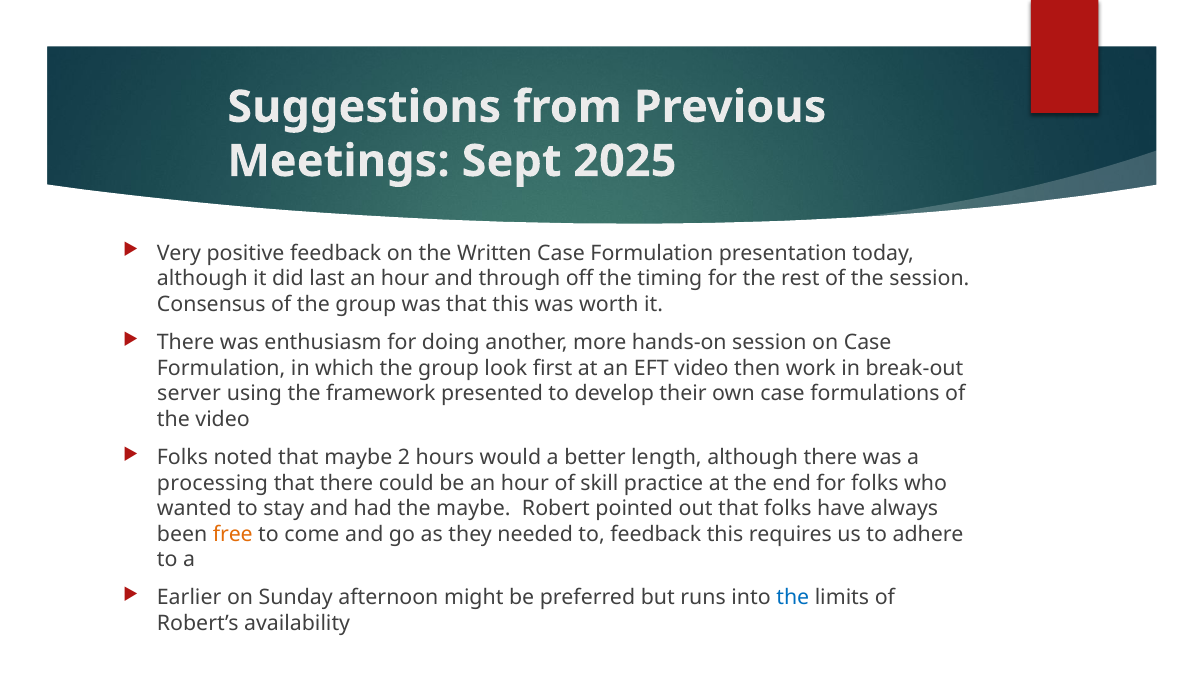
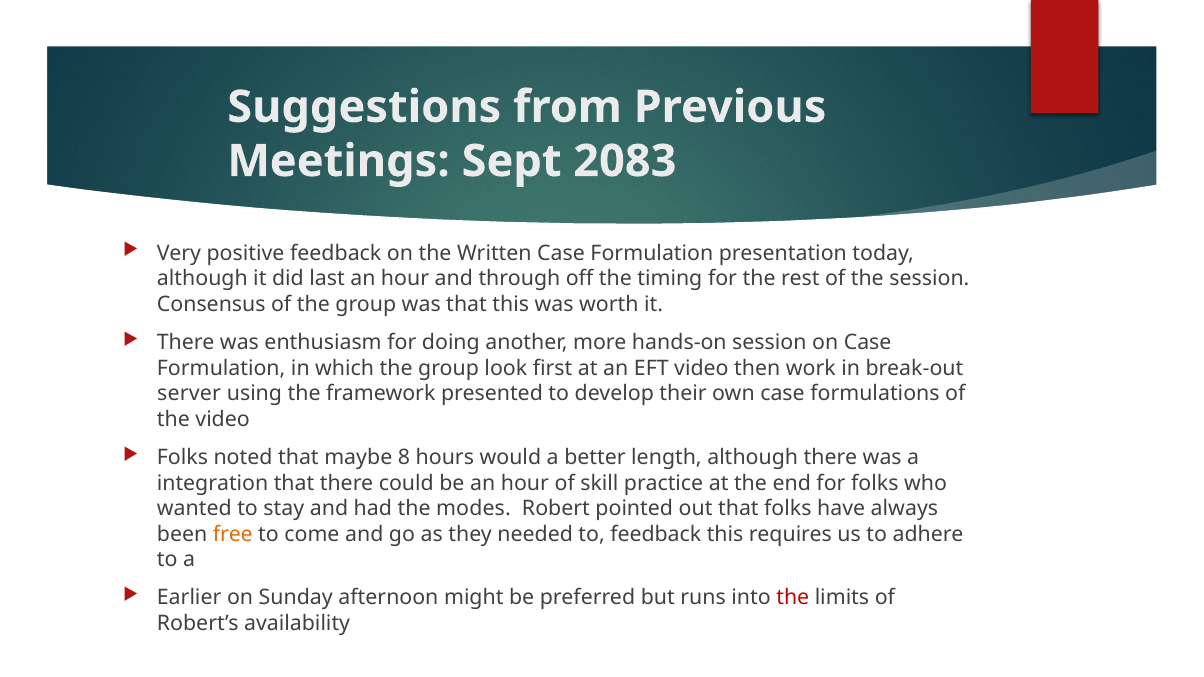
2025: 2025 -> 2083 (625, 161)
2: 2 -> 8 (404, 458)
processing: processing -> integration (213, 483)
the maybe: maybe -> modes (473, 509)
the colour: blue -> red (793, 598)
